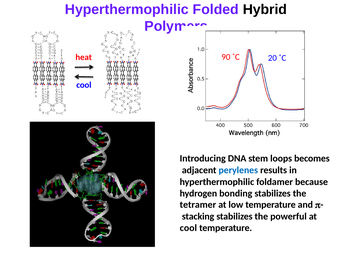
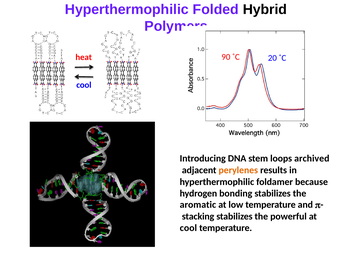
becomes: becomes -> archived (312, 158)
perylenes colour: blue -> orange (238, 170)
tetramer: tetramer -> aromatic (198, 205)
